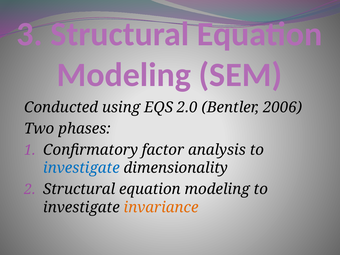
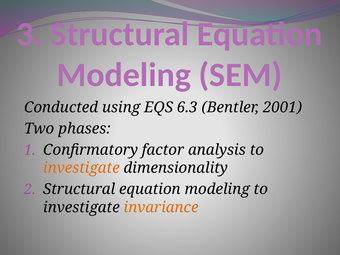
2.0: 2.0 -> 6.3 (187, 107)
2006: 2006 -> 2001 (283, 107)
investigate colour: blue -> orange (81, 168)
